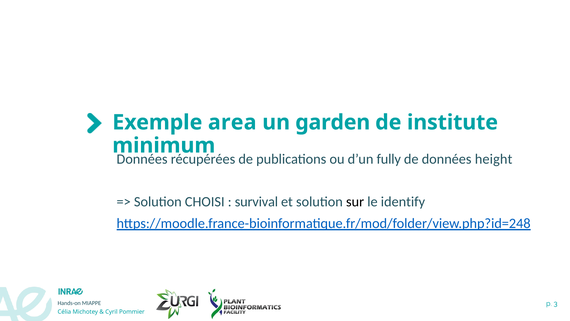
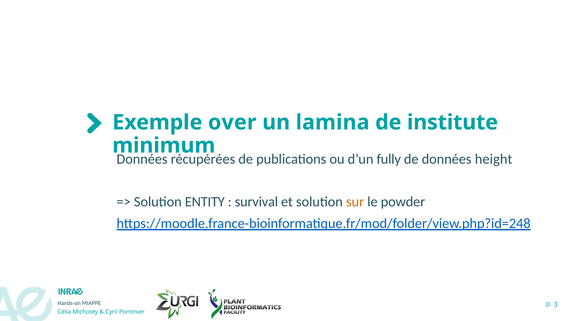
area: area -> over (232, 122)
garden: garden -> lamina (333, 122)
CHOISI: CHOISI -> ENTITY (205, 202)
sur colour: black -> orange (355, 202)
identify: identify -> powder (403, 202)
